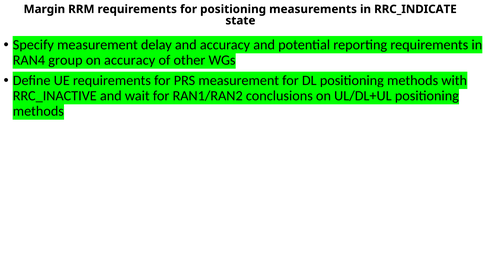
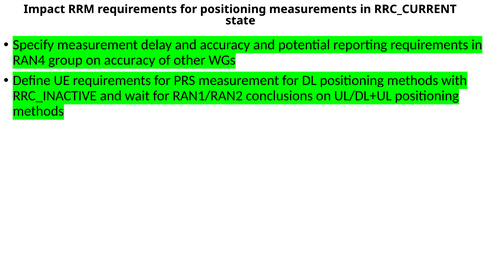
Margin: Margin -> Impact (44, 9)
RRC_INDICATE: RRC_INDICATE -> RRC_CURRENT (415, 9)
